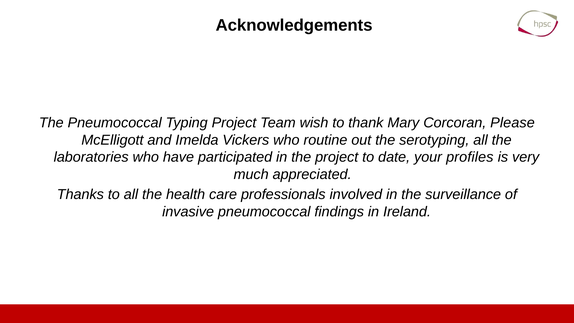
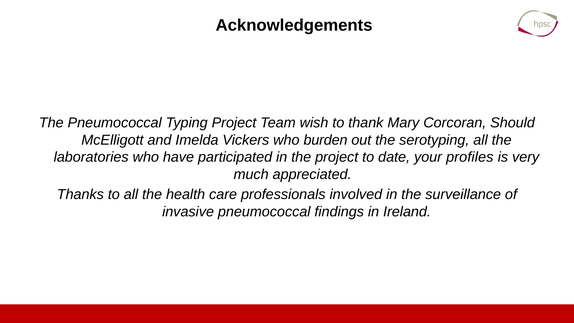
Please: Please -> Should (513, 123)
routine: routine -> burden (326, 140)
